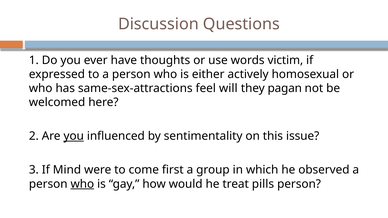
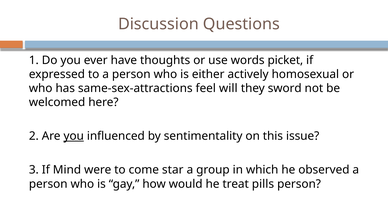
victim: victim -> picket (285, 60)
pagan: pagan -> sword (285, 88)
first: first -> star (173, 170)
who underline: present -> none (82, 184)
